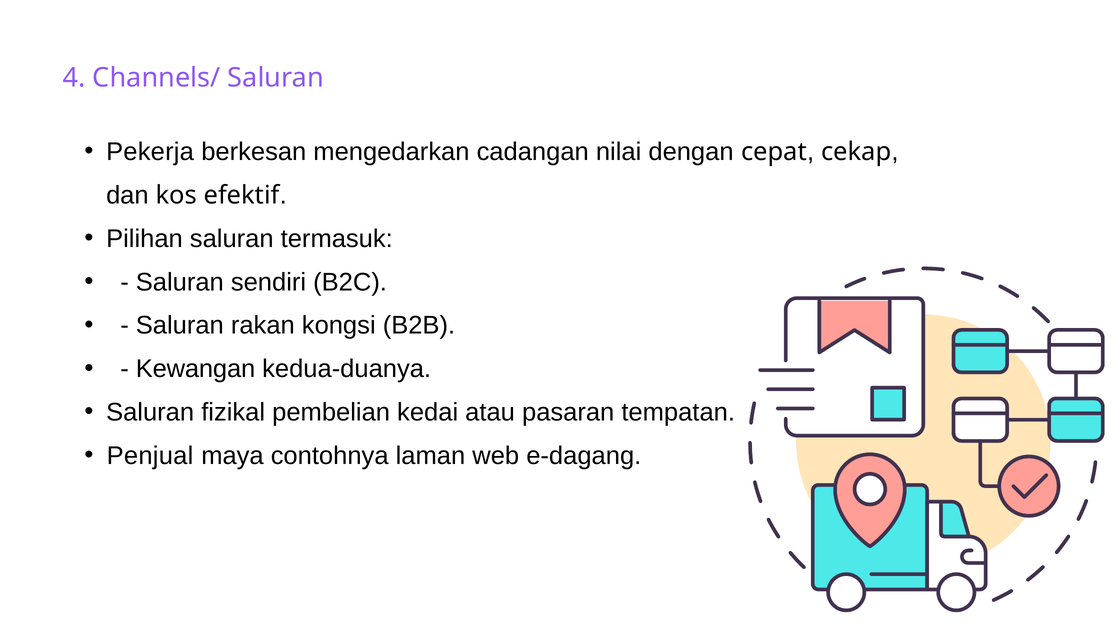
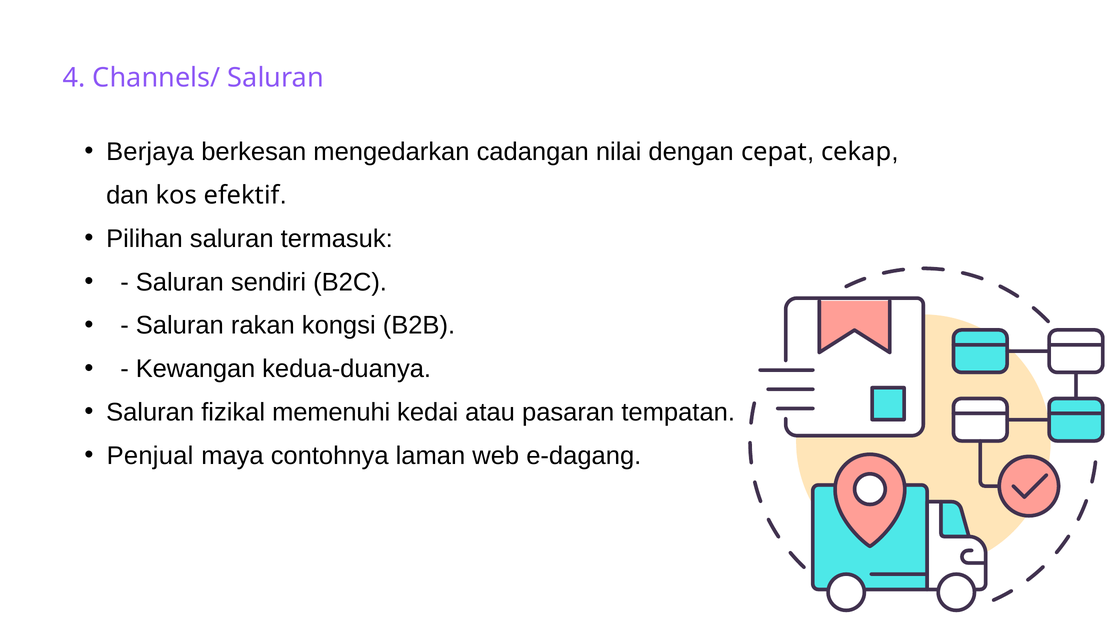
Pekerja: Pekerja -> Berjaya (150, 152)
pembelian: pembelian -> memenuhi (331, 413)
